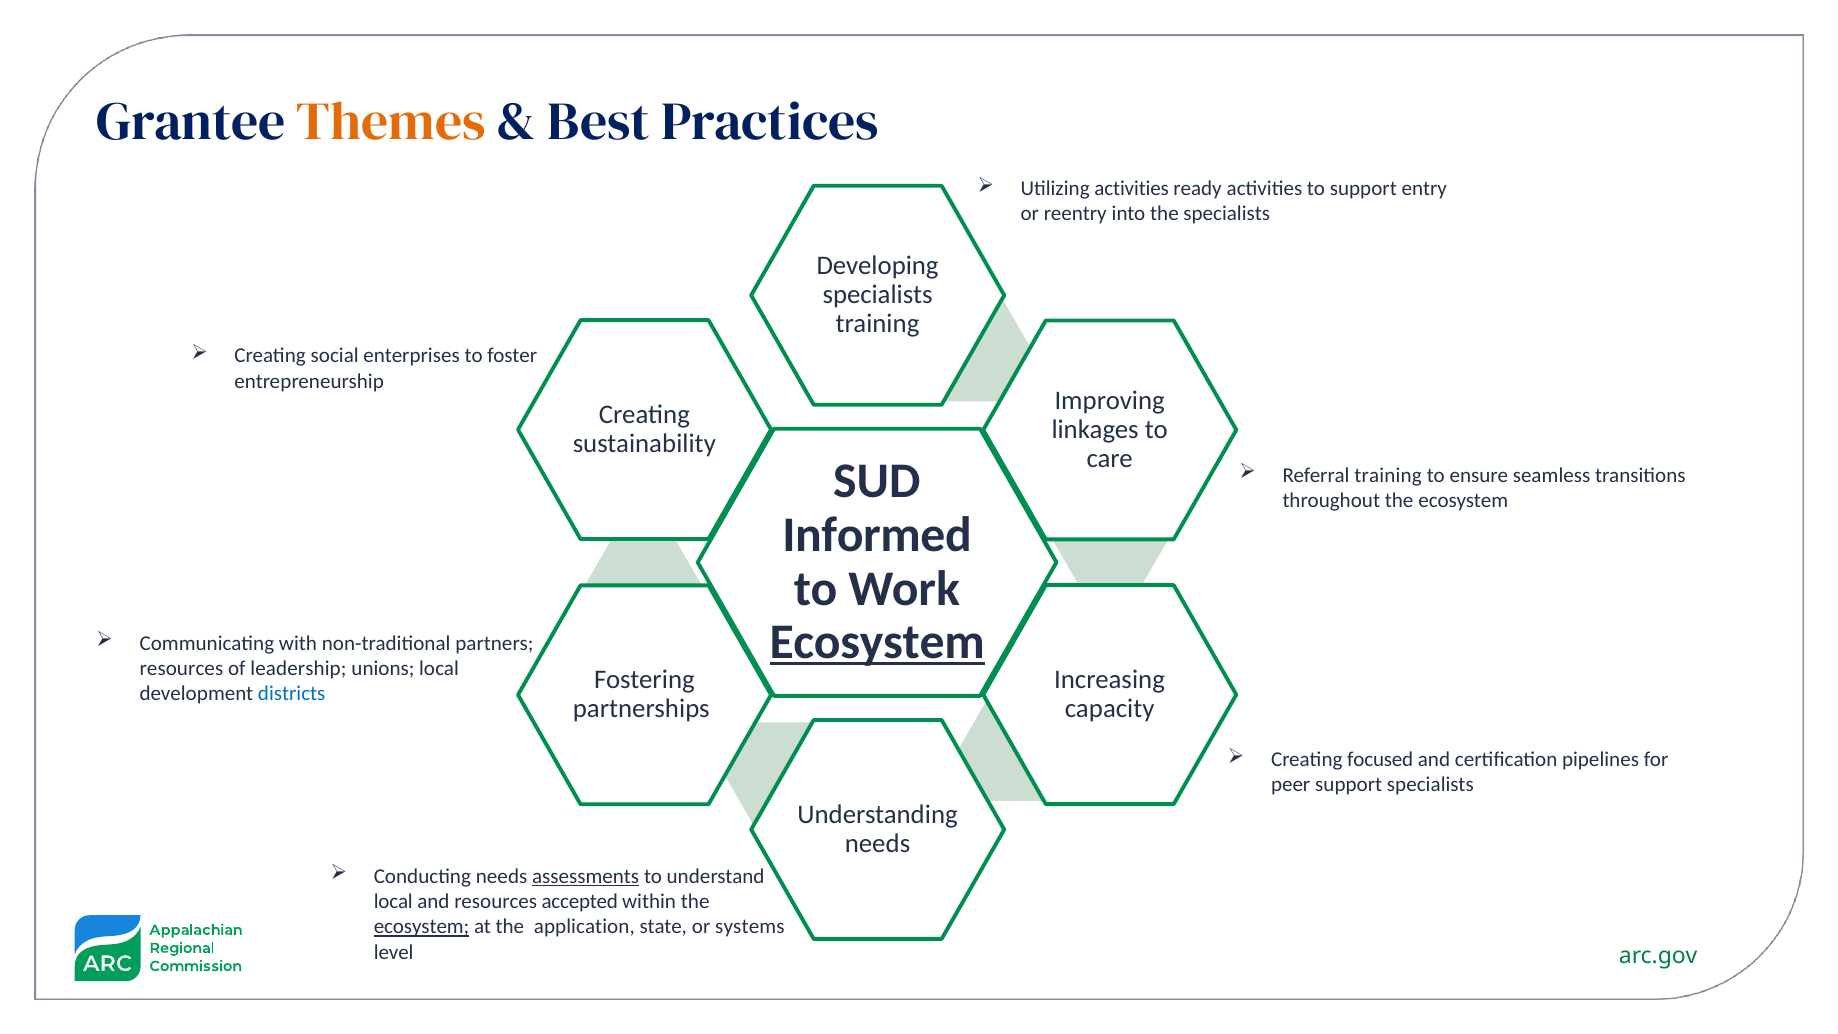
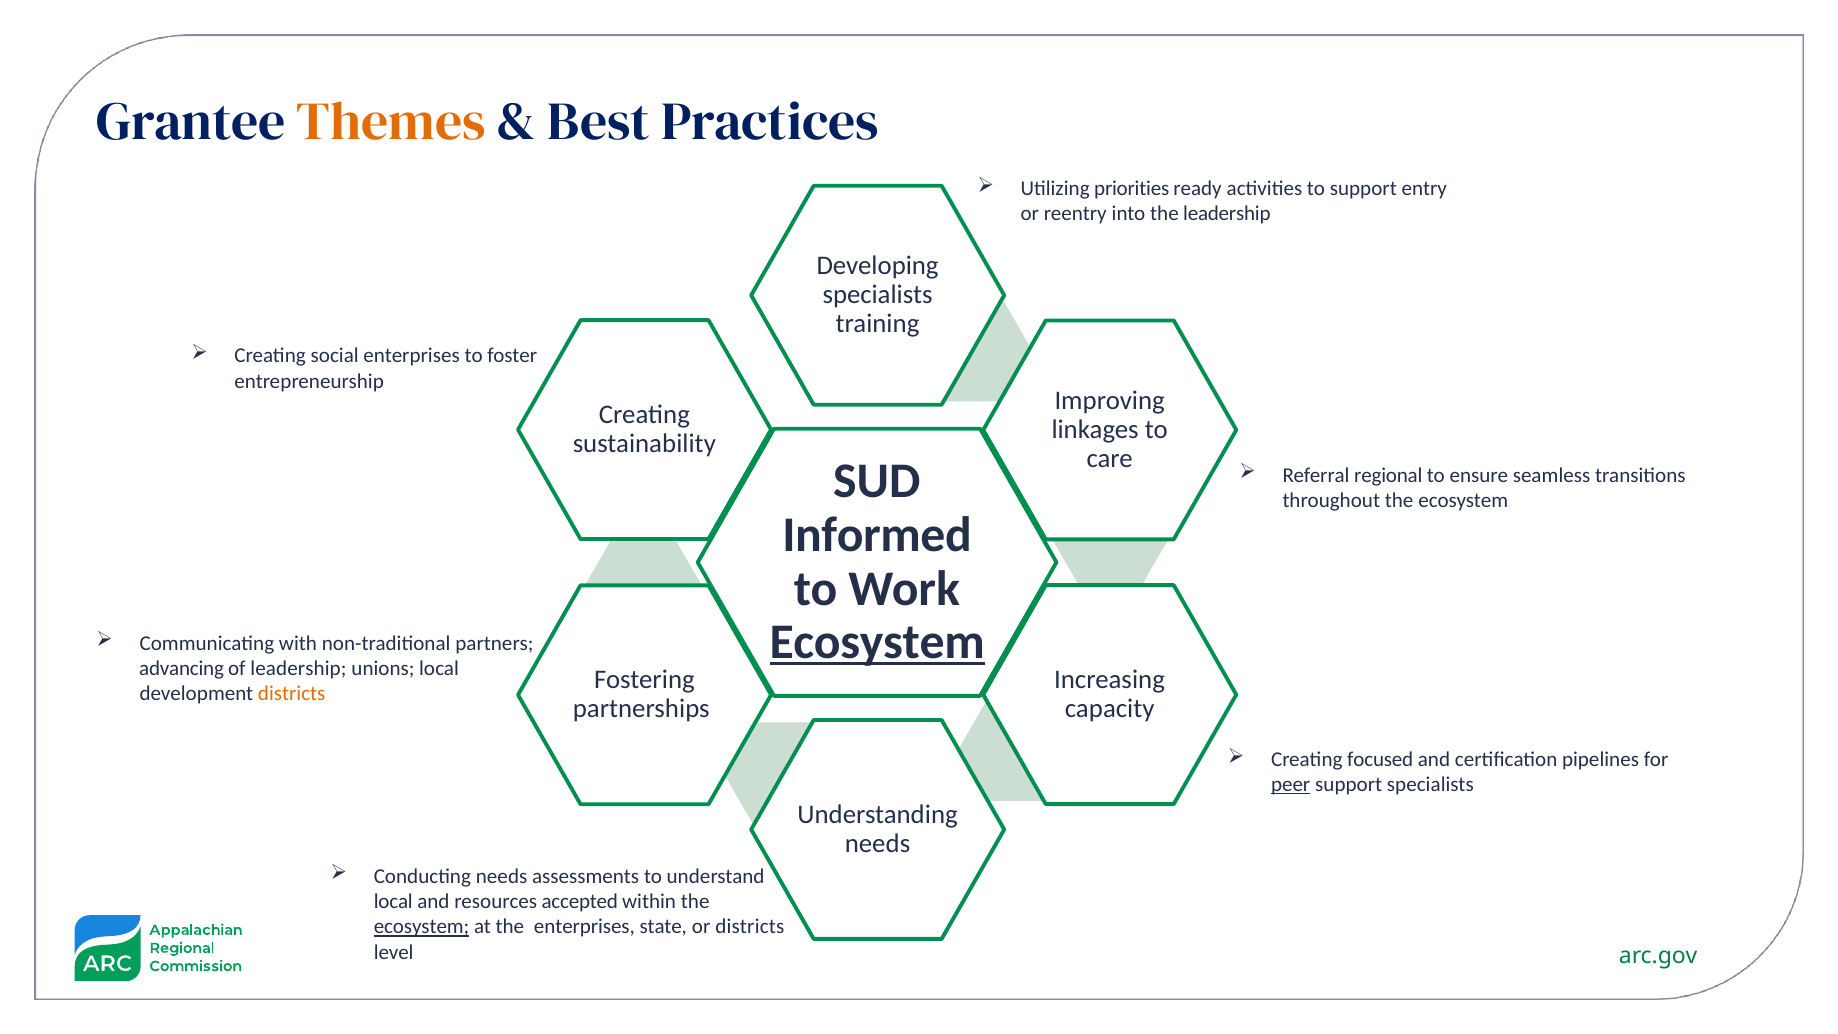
Utilizing activities: activities -> priorities (1132, 189)
the specialists: specialists -> leadership (1227, 214)
Referral training: training -> regional (1388, 475)
resources: resources -> advancing (182, 669)
districts colour: blue -> orange (292, 694)
peer underline: none -> present (1291, 785)
assessments underline: present -> none (586, 876)
the application: application -> enterprises (584, 927)
or systems: systems -> districts (750, 927)
